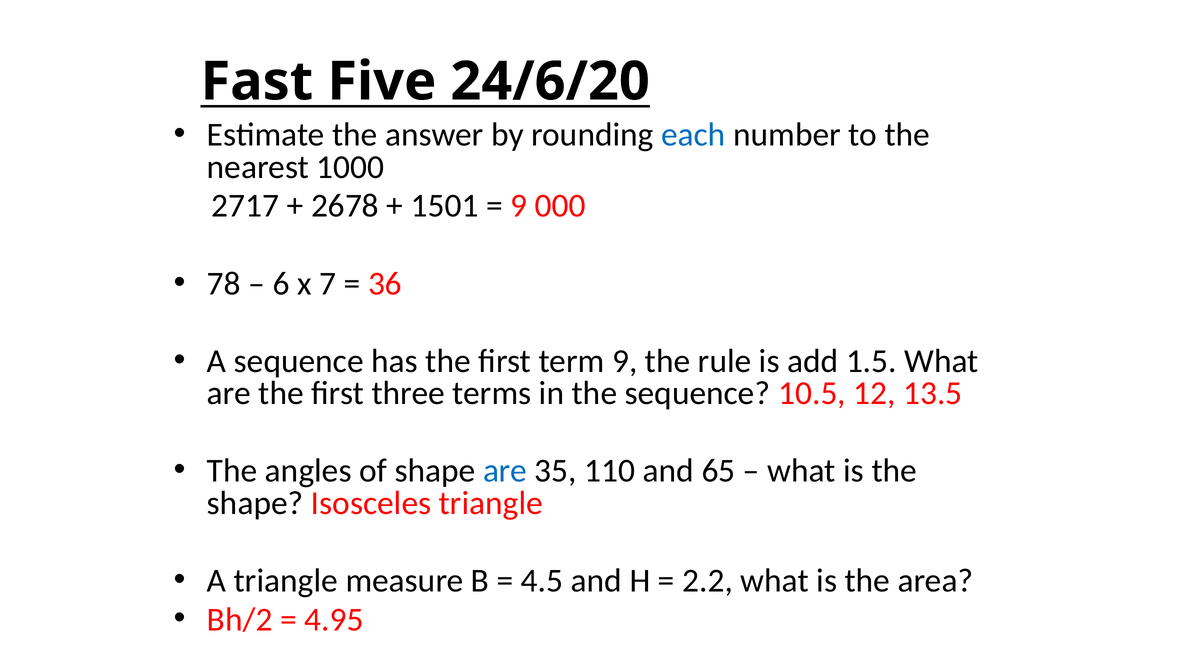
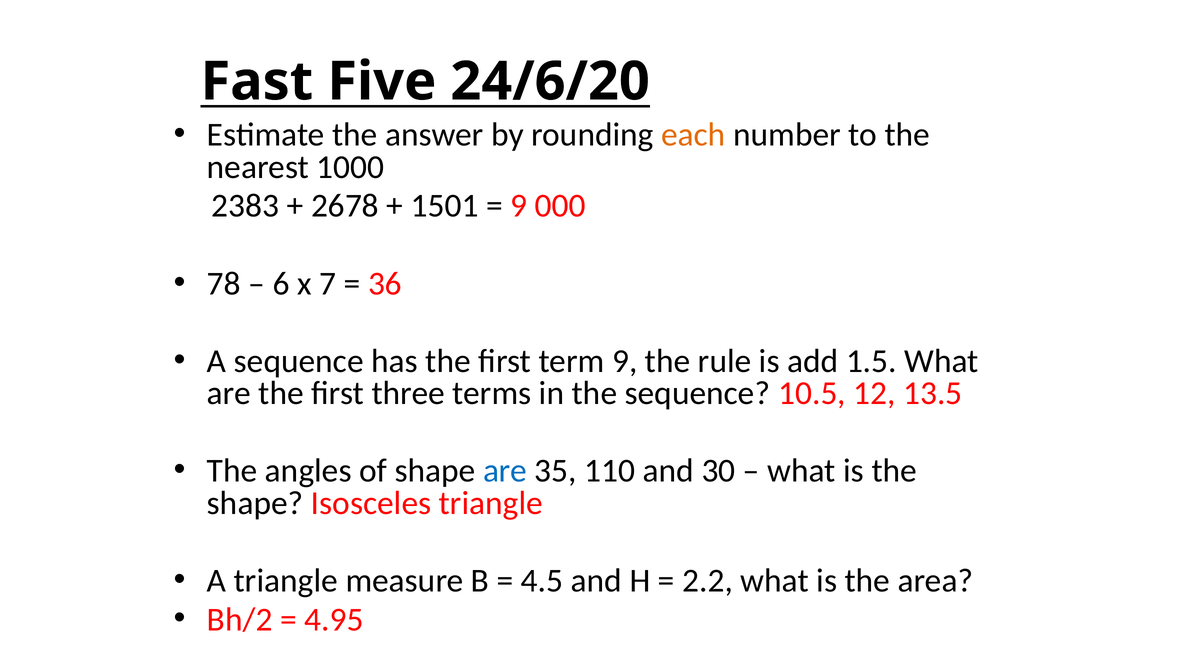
each colour: blue -> orange (693, 135)
2717: 2717 -> 2383 (245, 206)
65: 65 -> 30 (718, 471)
